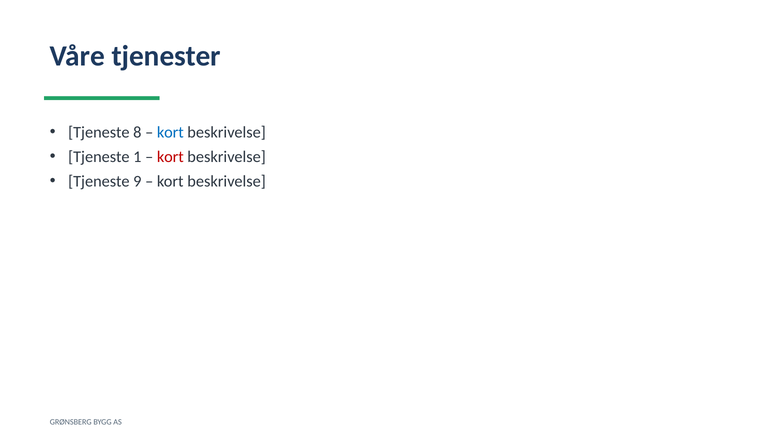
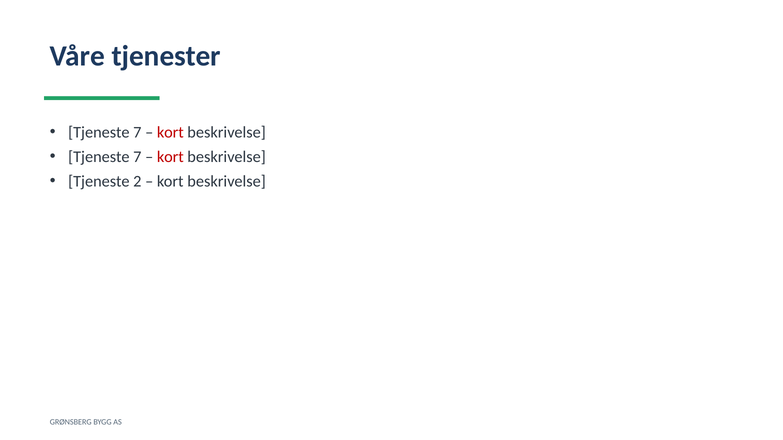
8: 8 -> 7 (137, 133)
kort colour: blue -> red (170, 133)
1: 1 -> 7 (137, 157)
9: 9 -> 2 (137, 182)
